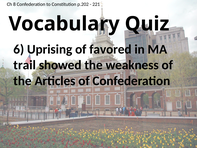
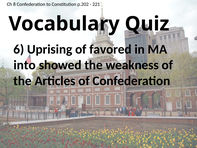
trail: trail -> into (25, 65)
